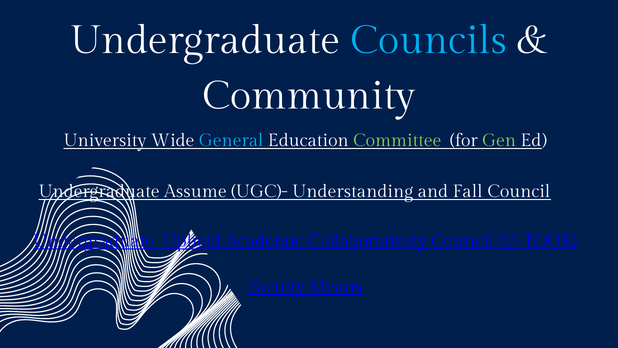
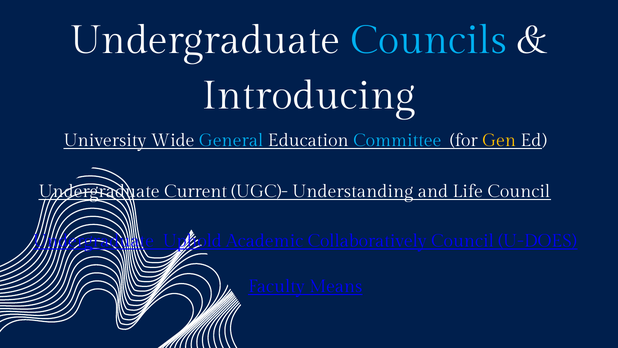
Community: Community -> Introducing (309, 96)
Committee colour: light green -> light blue (397, 140)
Gen colour: light green -> yellow (499, 140)
Assume: Assume -> Current (196, 191)
Fall: Fall -> Life (468, 191)
U-TOOK: U-TOOK -> U-DOES (537, 241)
